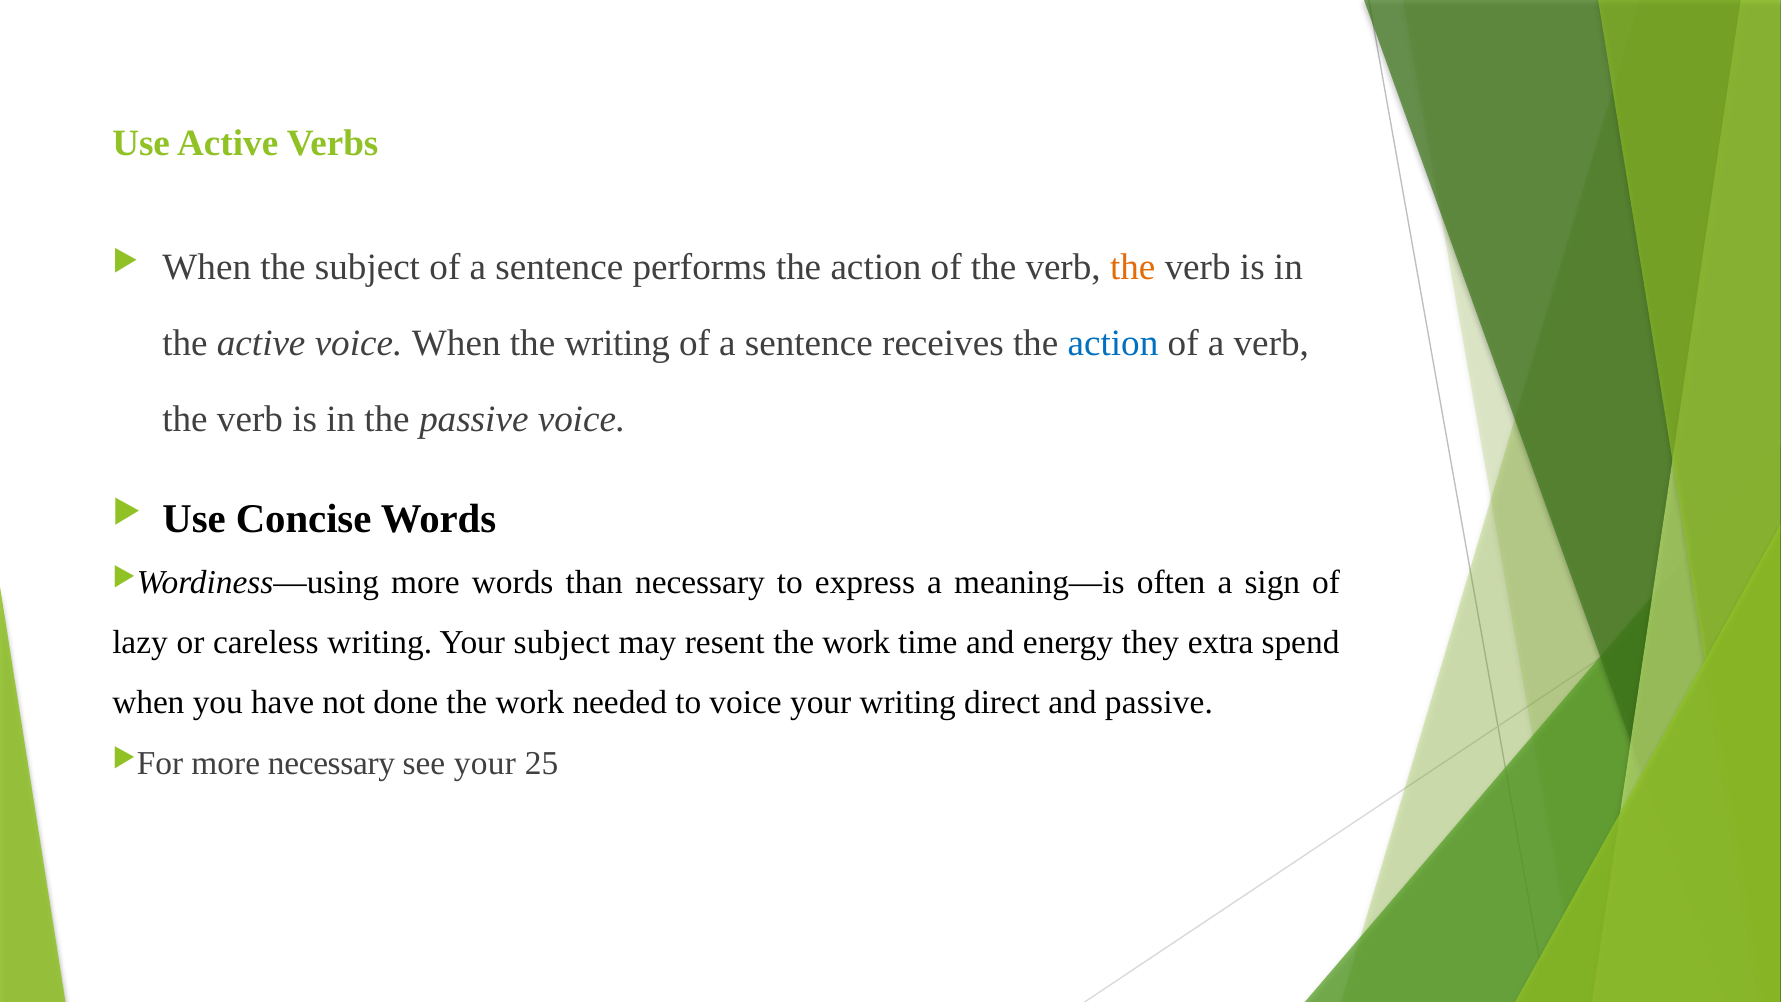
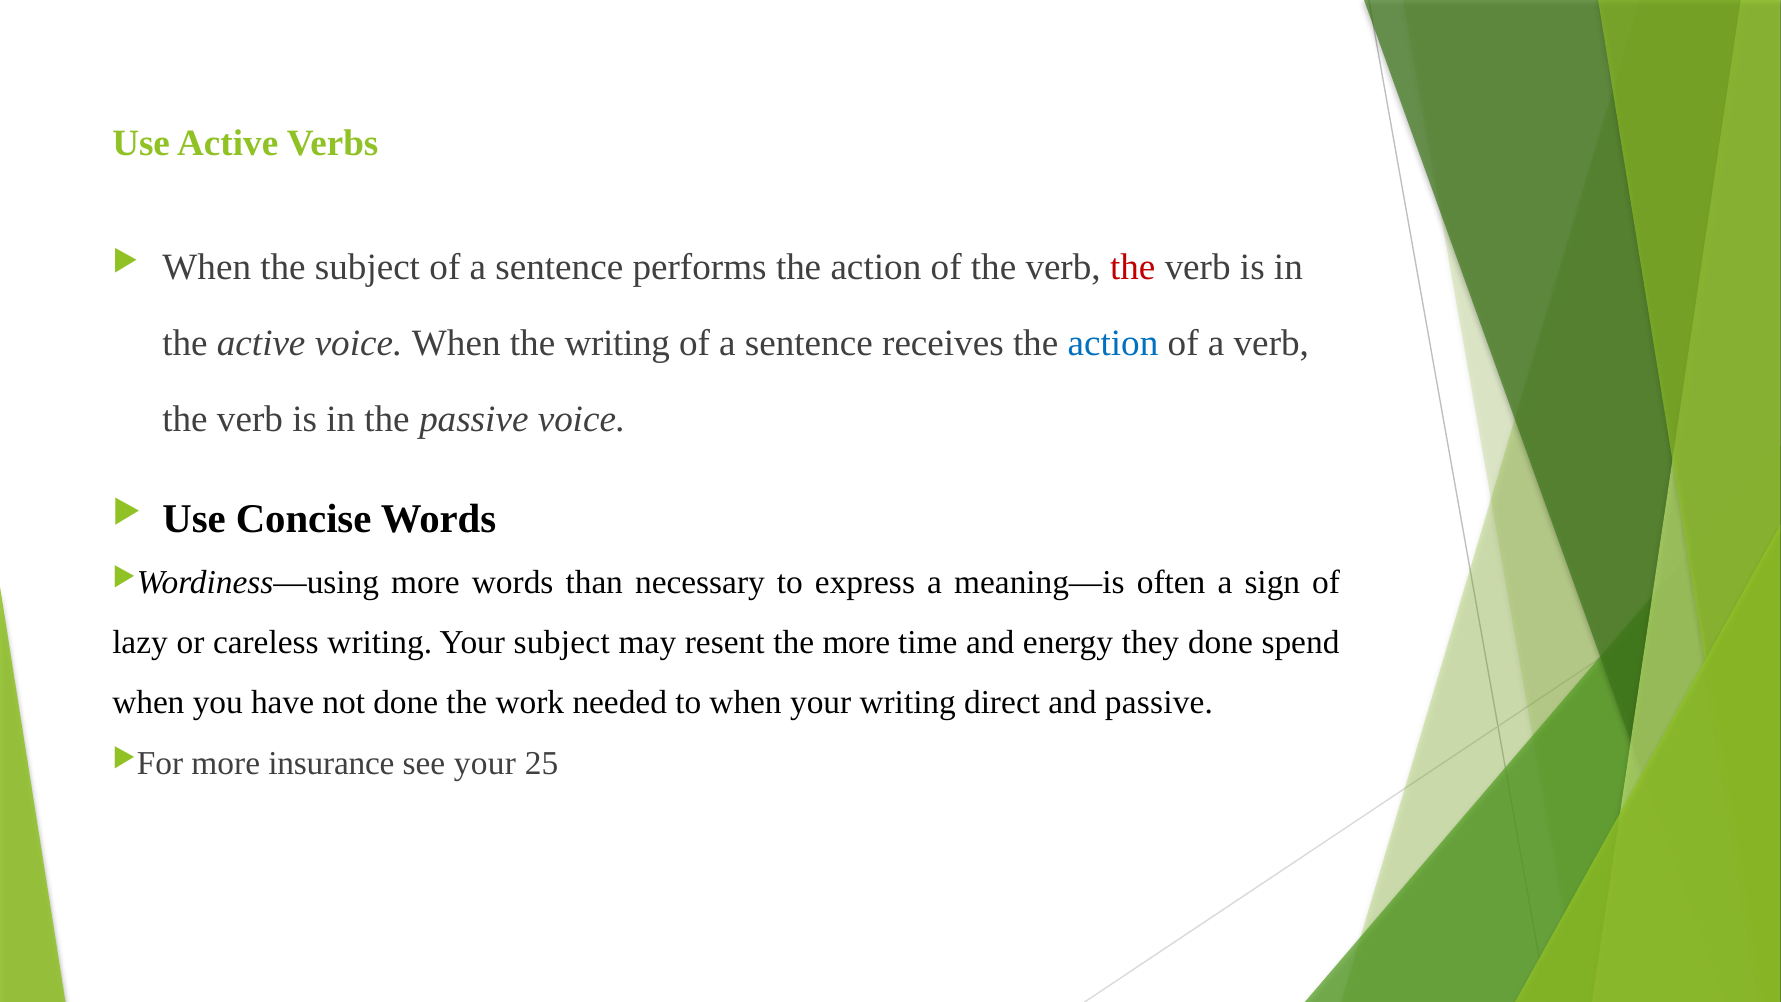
the colour: orange -> red (1133, 267)
resent the work: work -> more (856, 643)
they extra: extra -> done (1220, 643)
to voice: voice -> when (746, 703)
more necessary: necessary -> insurance (331, 763)
